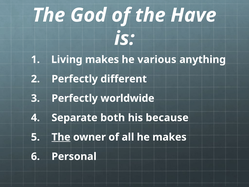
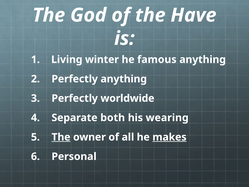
Living makes: makes -> winter (102, 59)
various: various -> famous (157, 59)
Perfectly different: different -> anything (124, 79)
because: because -> wearing (167, 118)
makes underline: none -> present (169, 137)
